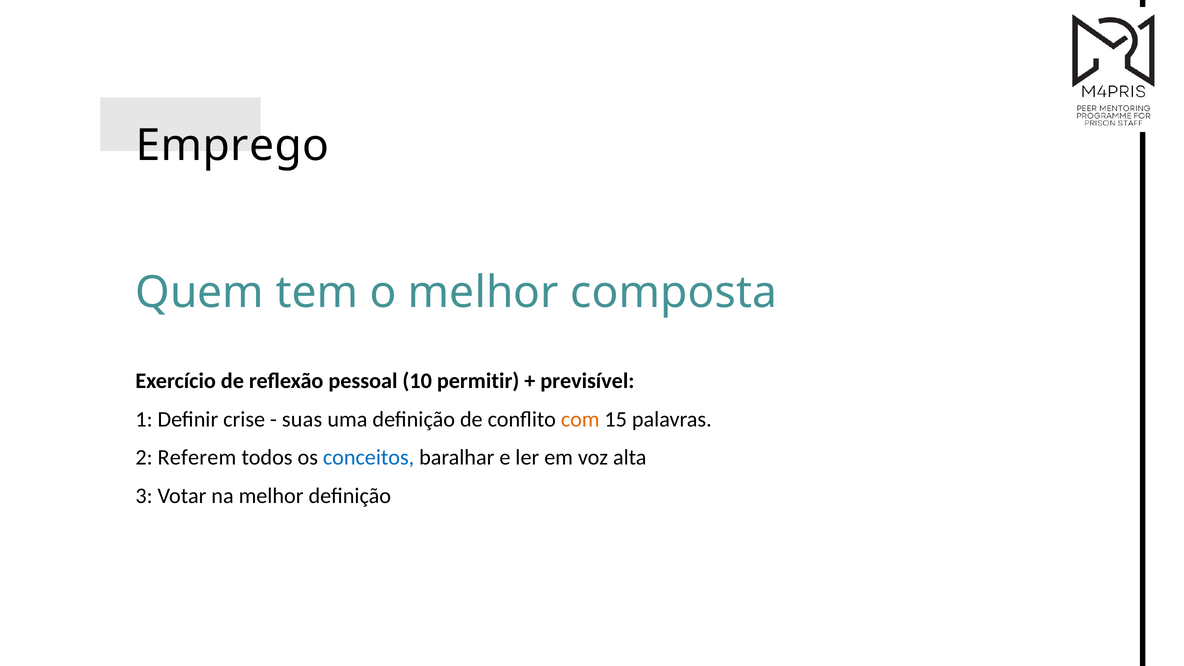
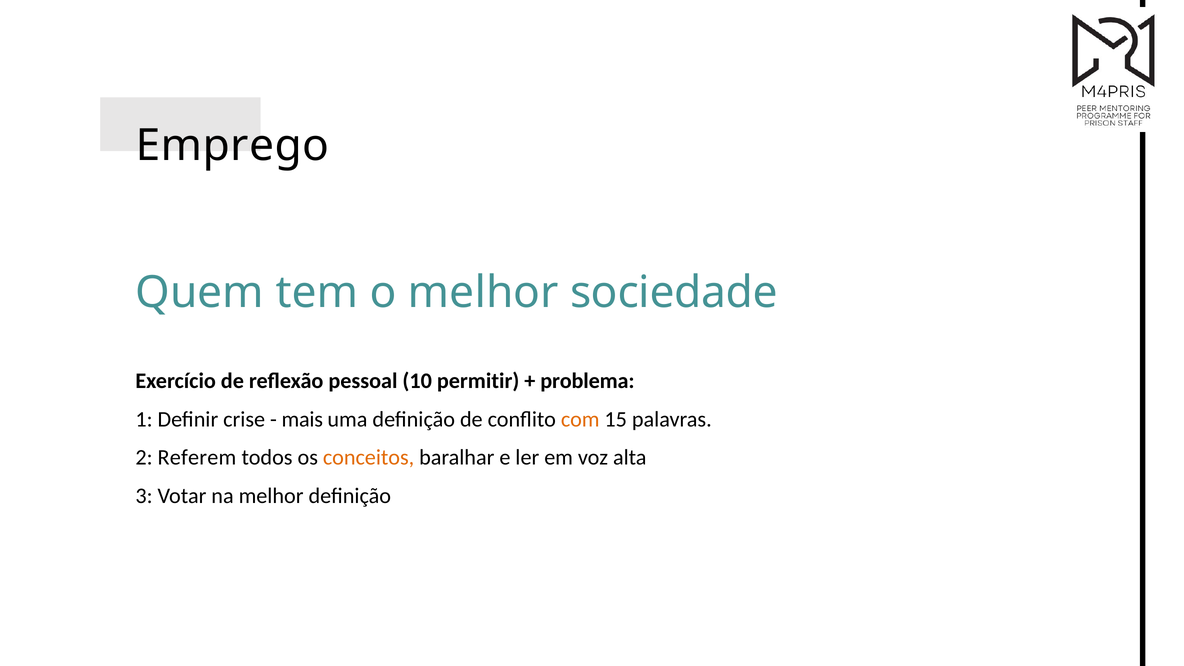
composta: composta -> sociedade (674, 292)
previsível: previsível -> problema (587, 381)
suas: suas -> mais (302, 419)
conceitos colour: blue -> orange (369, 458)
